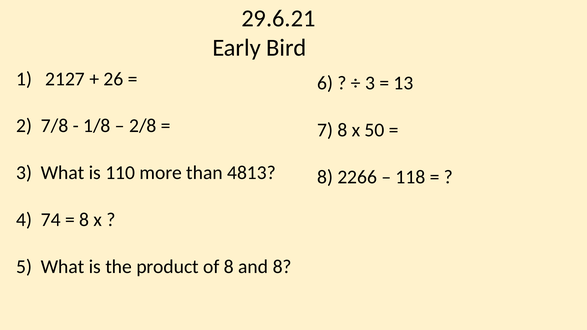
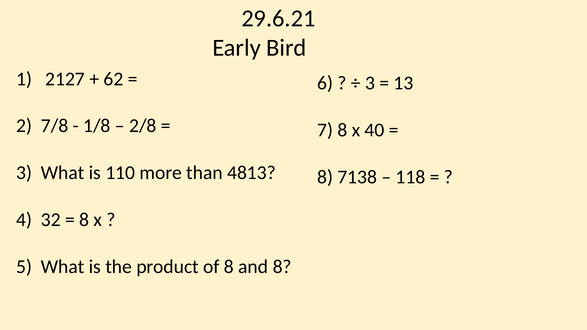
26: 26 -> 62 (113, 79)
50: 50 -> 40 (375, 130)
2266: 2266 -> 7138 (357, 177)
74: 74 -> 32 (51, 220)
